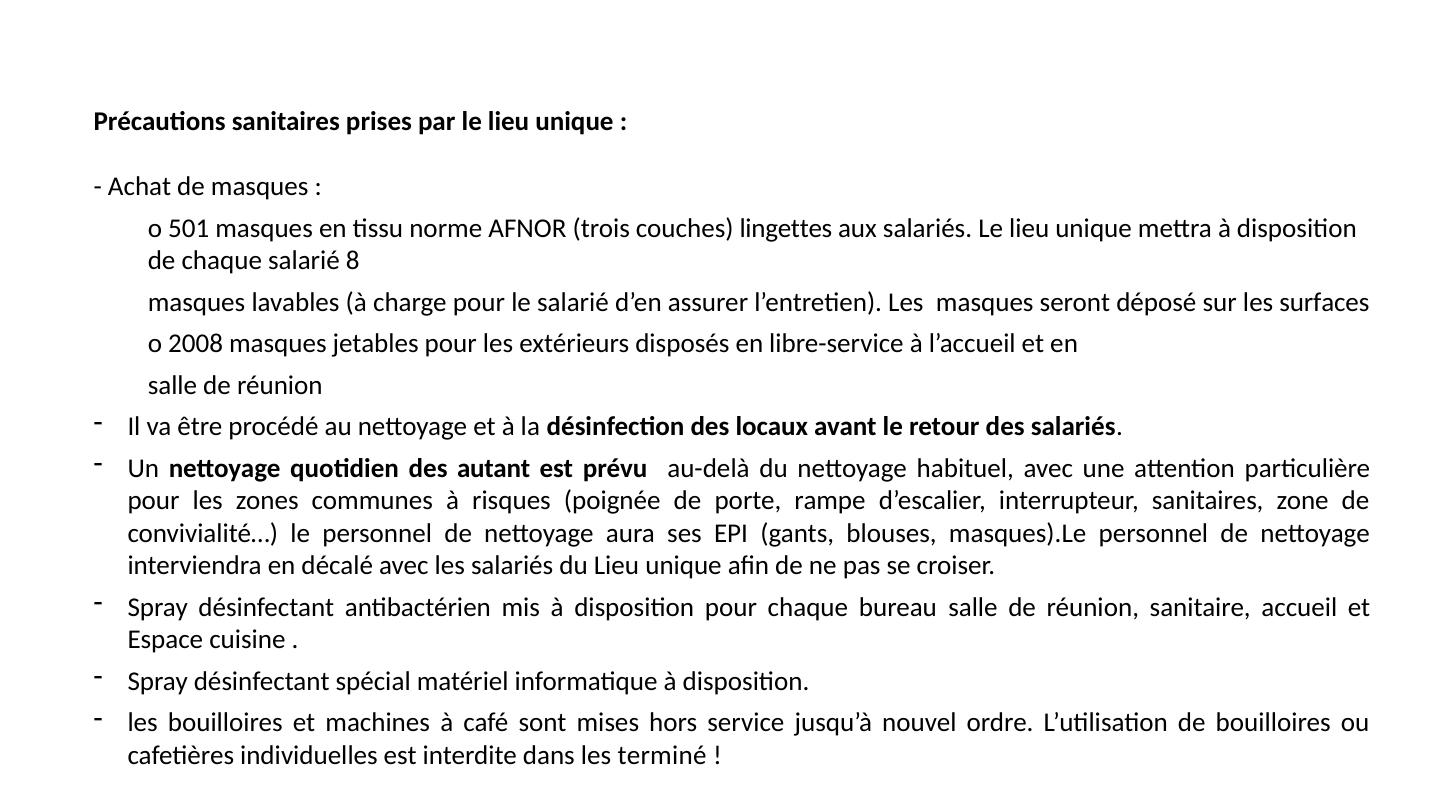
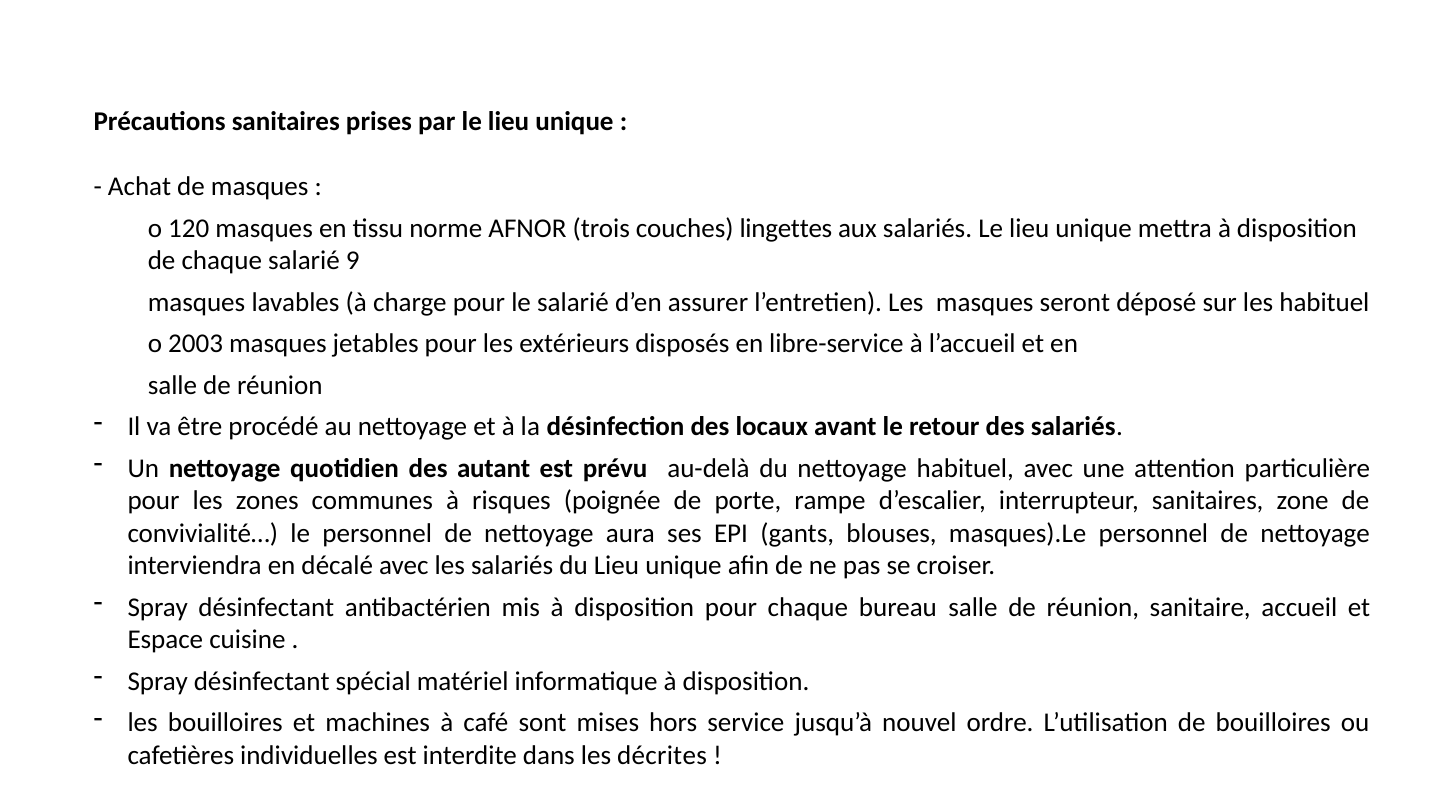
501: 501 -> 120 (189, 228)
8: 8 -> 9 (353, 261)
les surfaces: surfaces -> habituel (1324, 302)
2008: 2008 -> 2003 (196, 344)
terminé: terminé -> décrites (662, 755)
